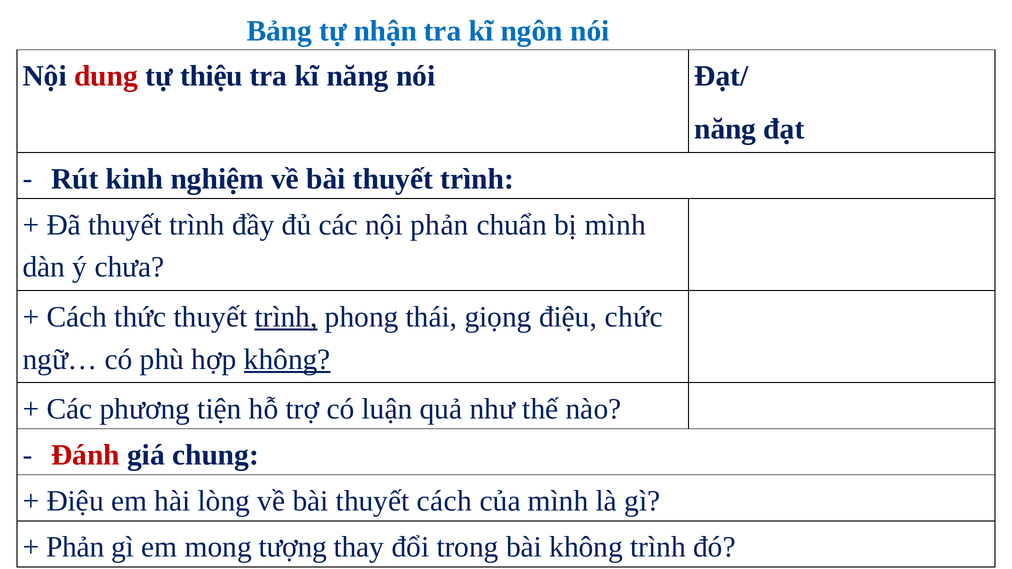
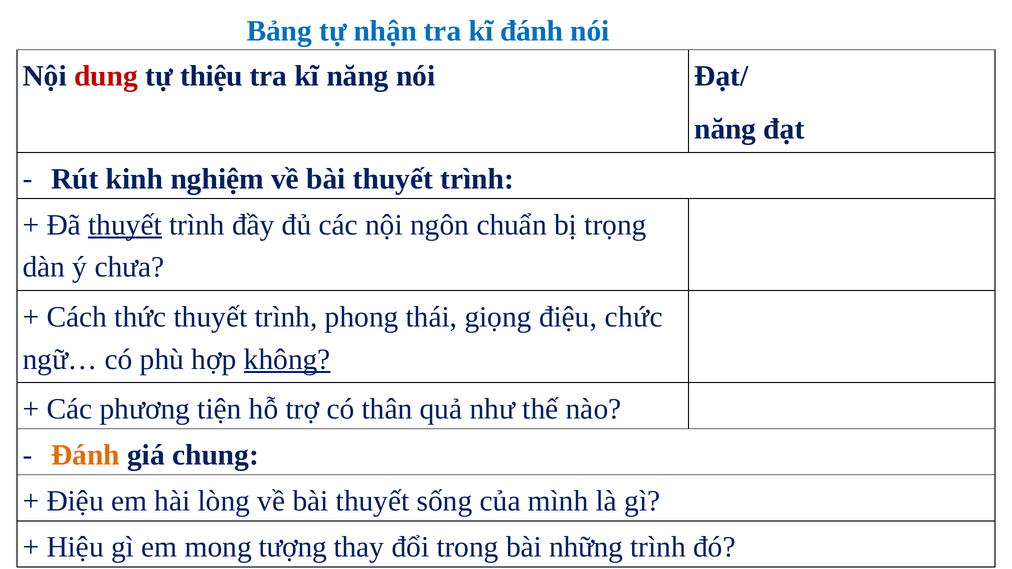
kĩ ngôn: ngôn -> đánh (532, 31)
thuyết underline: none -> present (125, 225)
nội phản: phản -> ngôn (440, 225)
bị mình: mình -> trọng (615, 225)
trình underline: present -> none (286, 317)
luận: luận -> thân (387, 409)
Đánh colour: red -> orange (85, 455)
thuyết cách: cách -> sống (445, 501)
Phản: Phản -> Hiệu (75, 547)
bài không: không -> những (586, 547)
